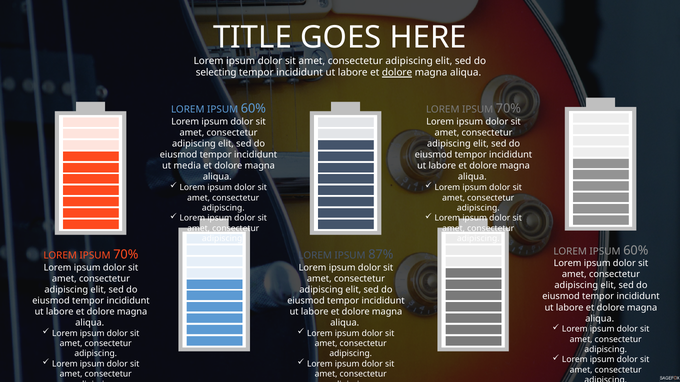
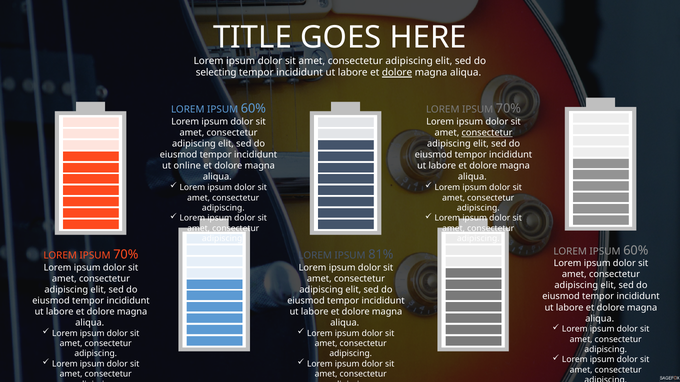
consectetur underline: none -> present (487, 133)
media: media -> online (187, 166)
87%: 87% -> 81% (381, 255)
